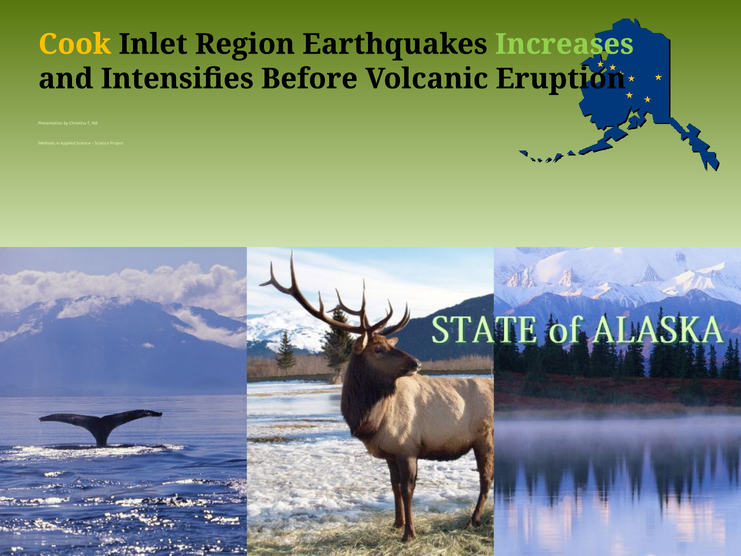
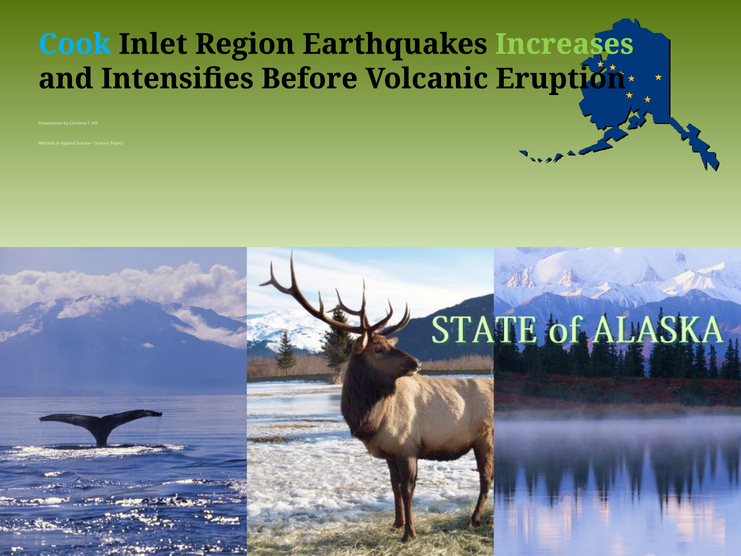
Cook colour: yellow -> light blue (75, 44)
